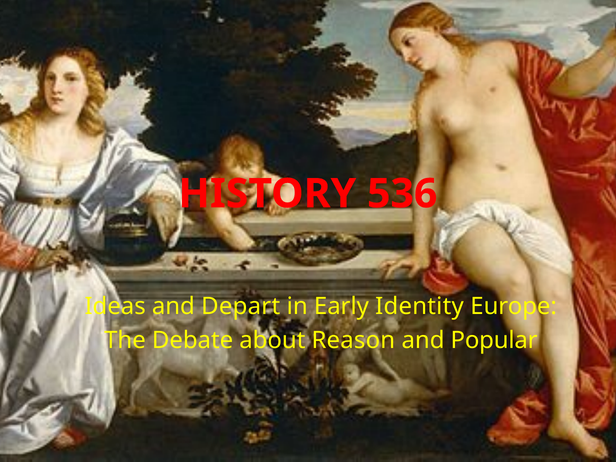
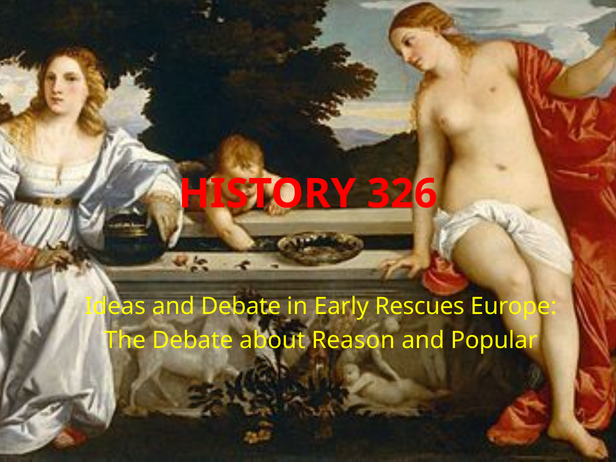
536: 536 -> 326 (402, 194)
and Depart: Depart -> Debate (241, 307)
Identity: Identity -> Rescues (420, 307)
